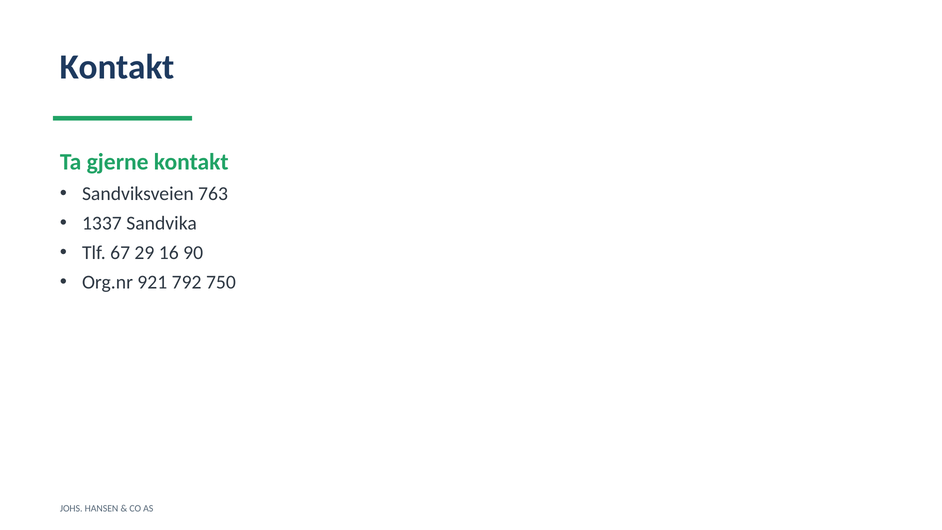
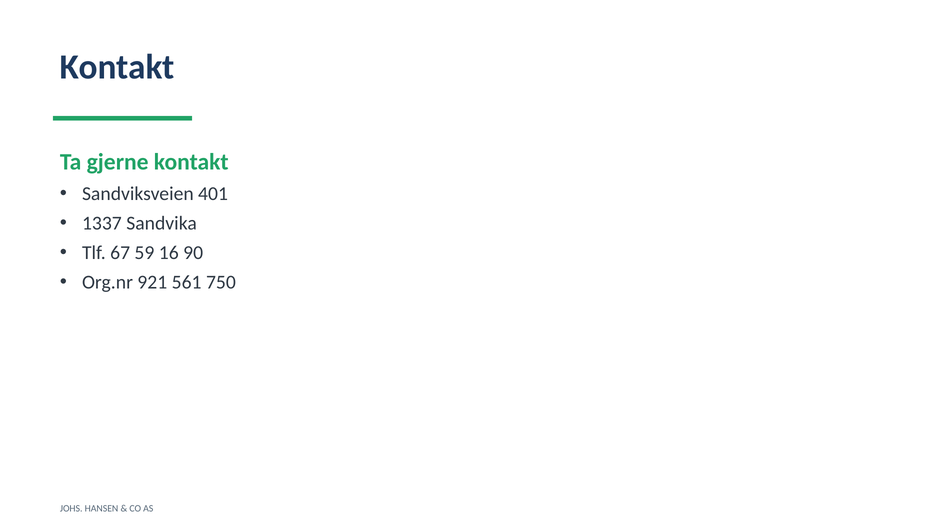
763: 763 -> 401 (213, 194)
29: 29 -> 59 (144, 253)
792: 792 -> 561 (187, 282)
